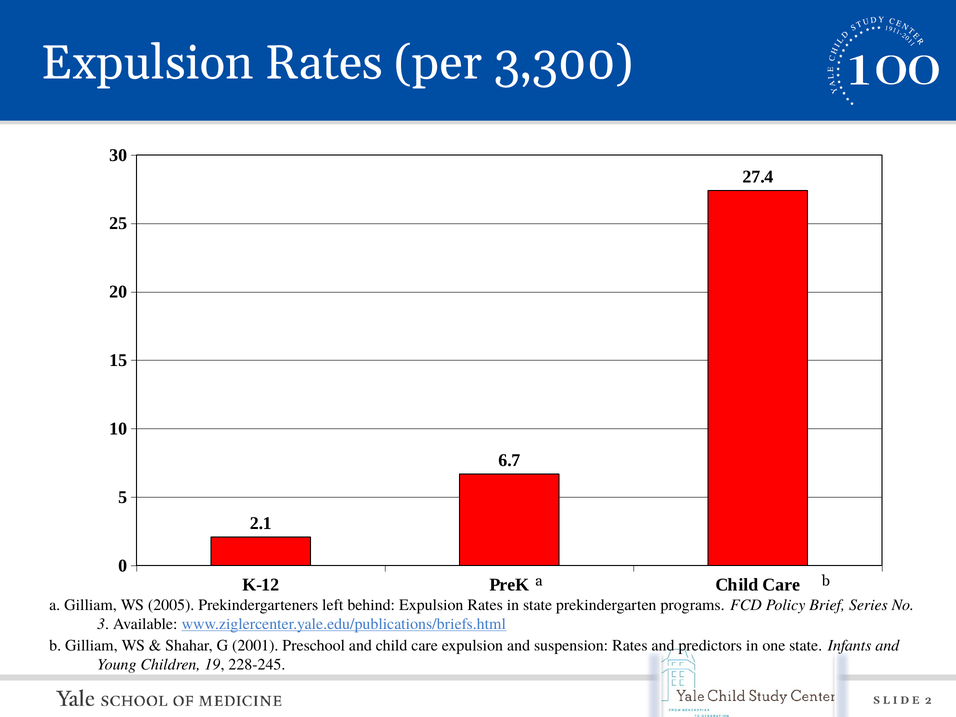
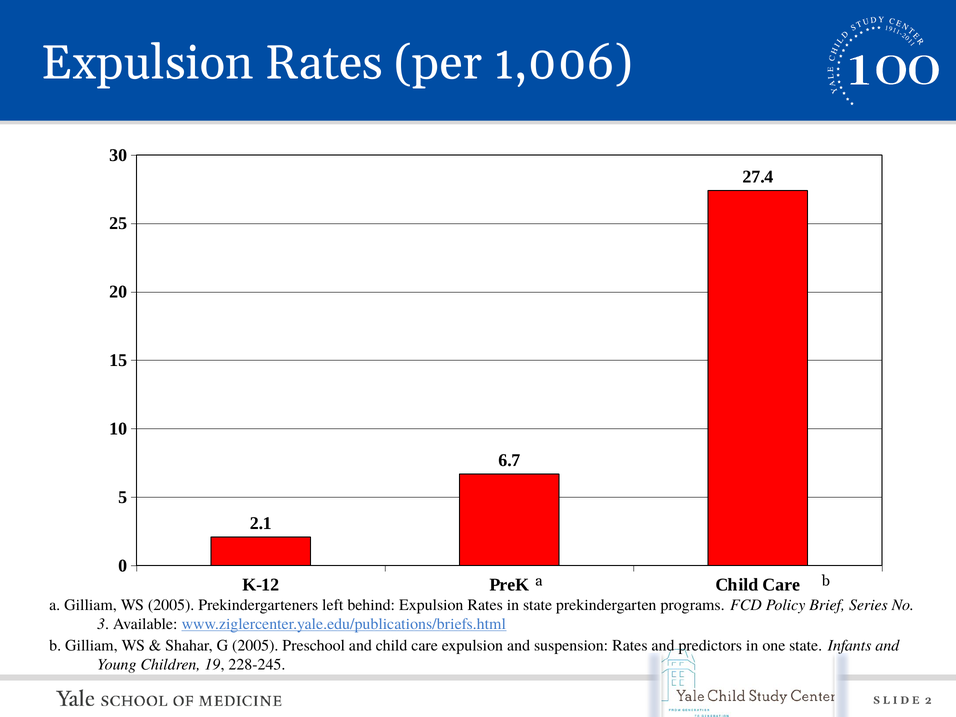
3,300: 3,300 -> 1,006 (563, 63)
G 2001: 2001 -> 2005 (255, 645)
